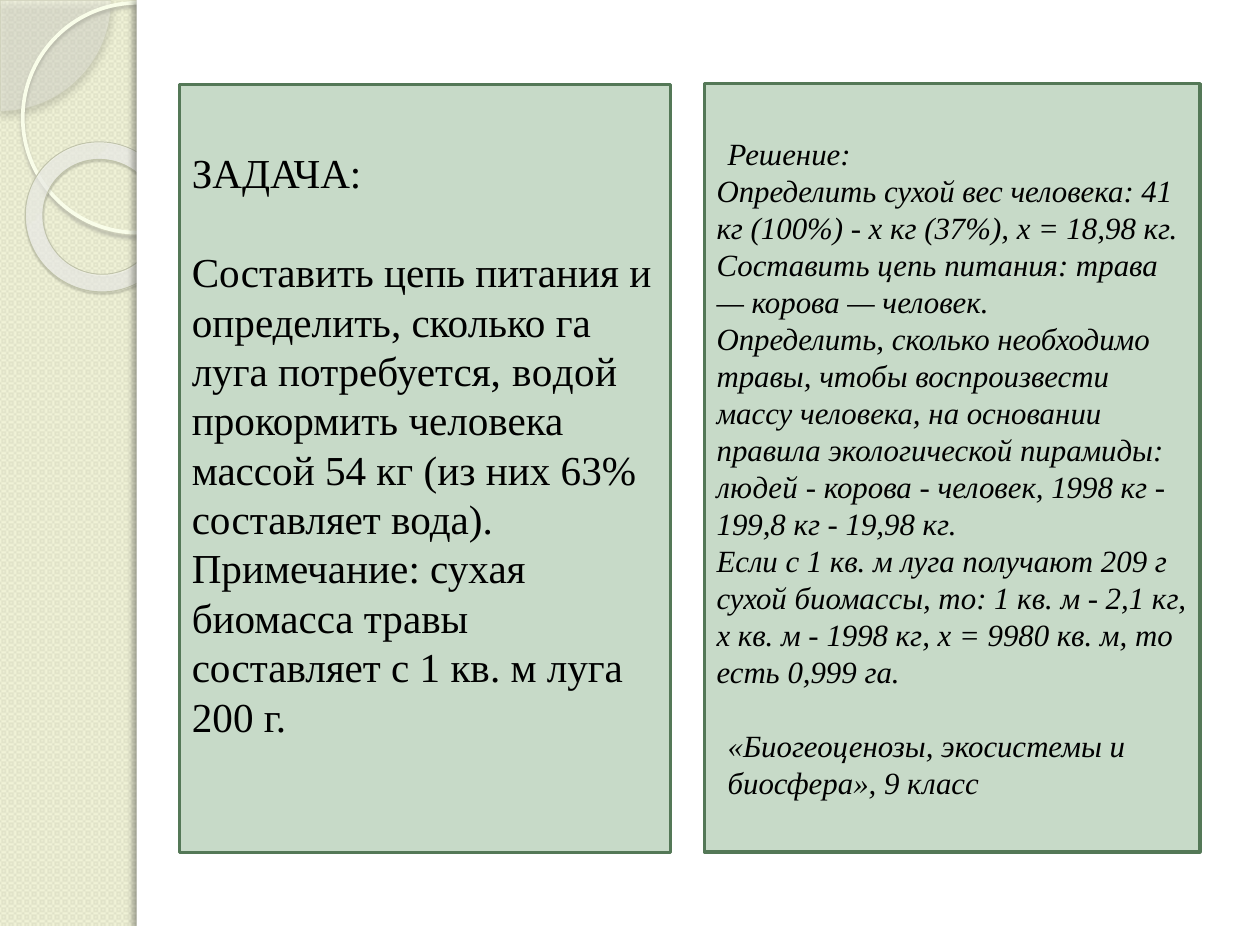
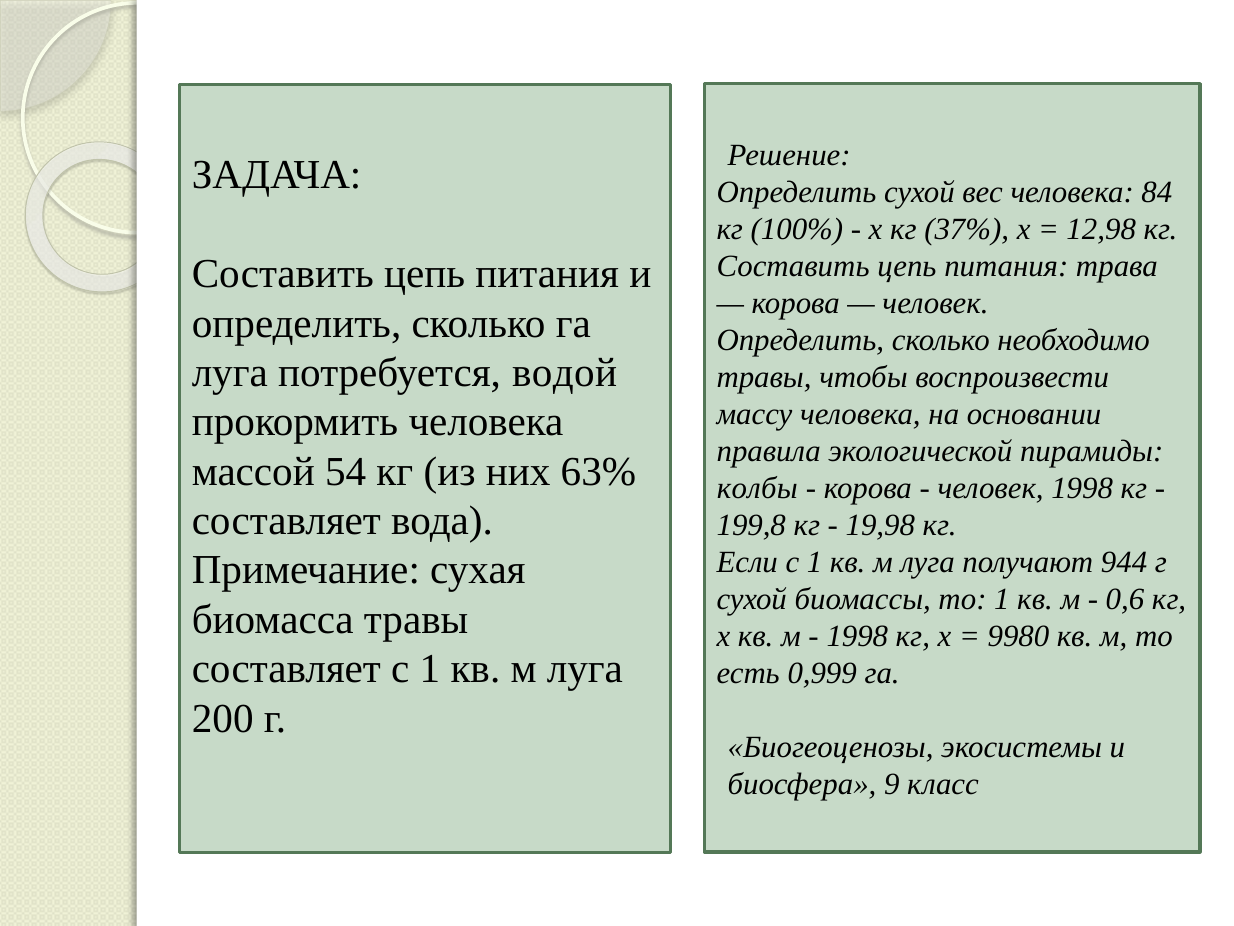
41: 41 -> 84 (1157, 192)
18,98: 18,98 -> 12,98 (1101, 229)
людей: людей -> колбы (757, 488)
209: 209 -> 944 (1124, 562)
2,1: 2,1 -> 0,6 (1125, 599)
